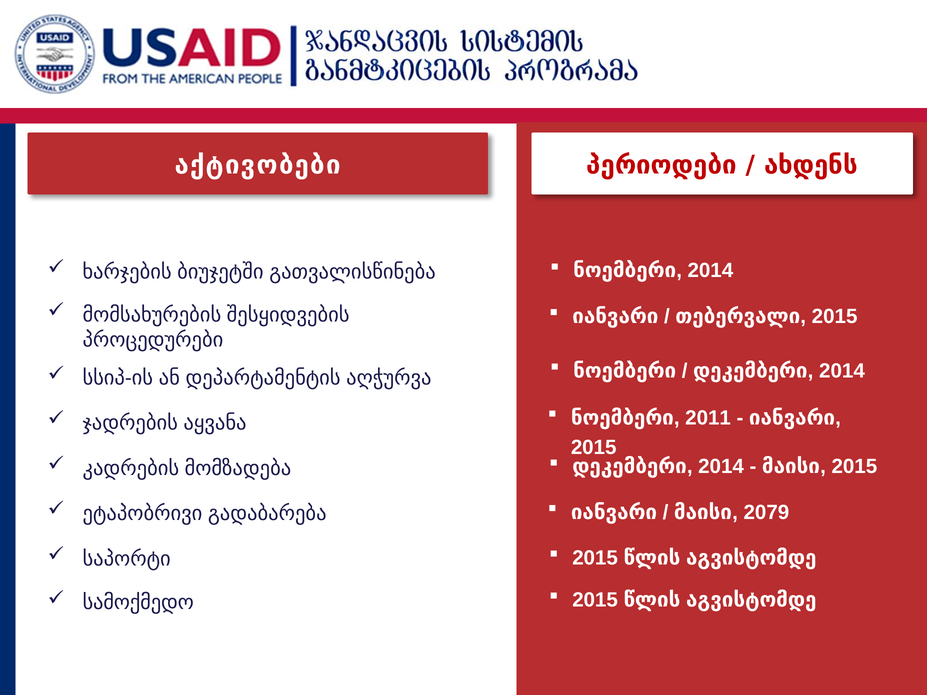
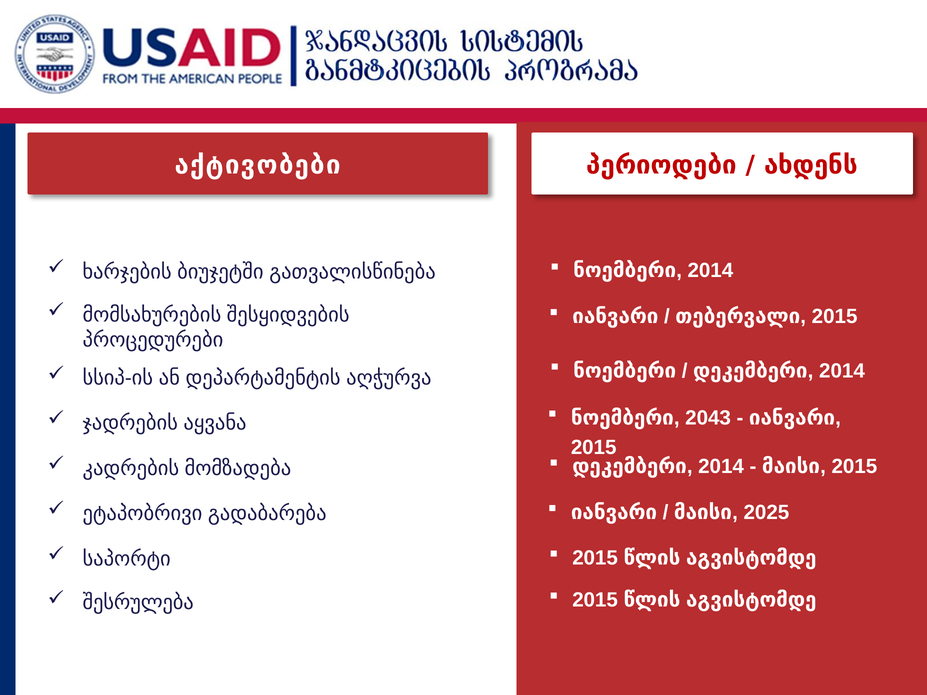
2011: 2011 -> 2043 (708, 418)
2079: 2079 -> 2025 (766, 513)
სამოქმედო: სამოქმედო -> შესრულება (138, 603)
